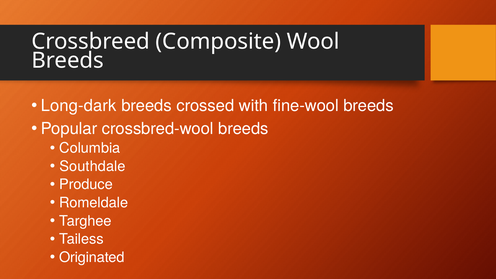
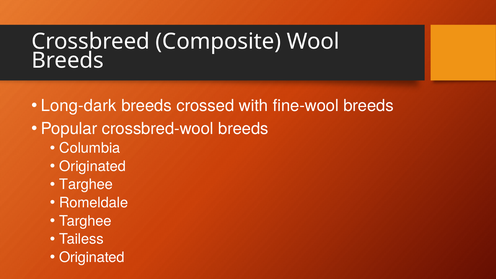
Southdale: Southdale -> Originated (93, 166)
Produce: Produce -> Targhee (86, 185)
